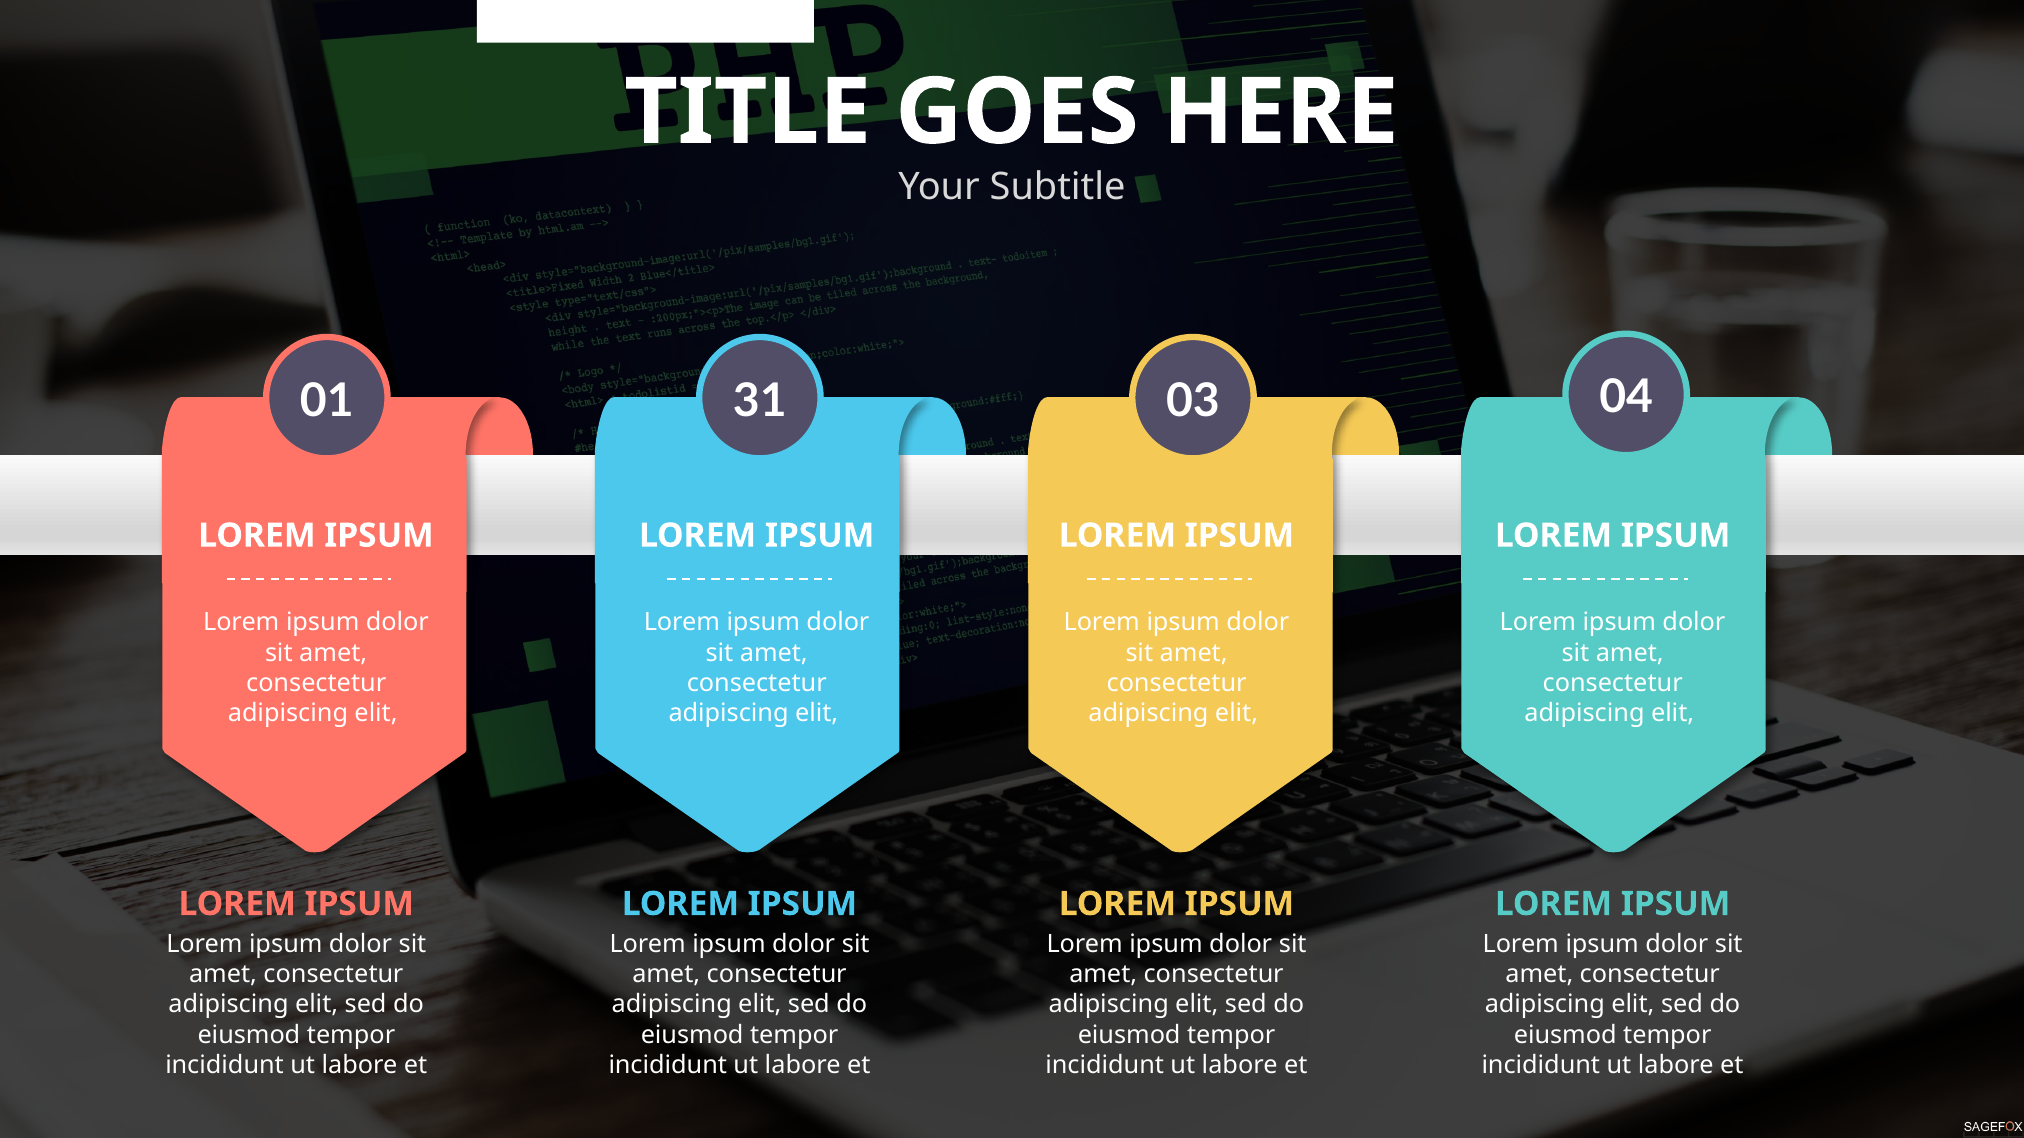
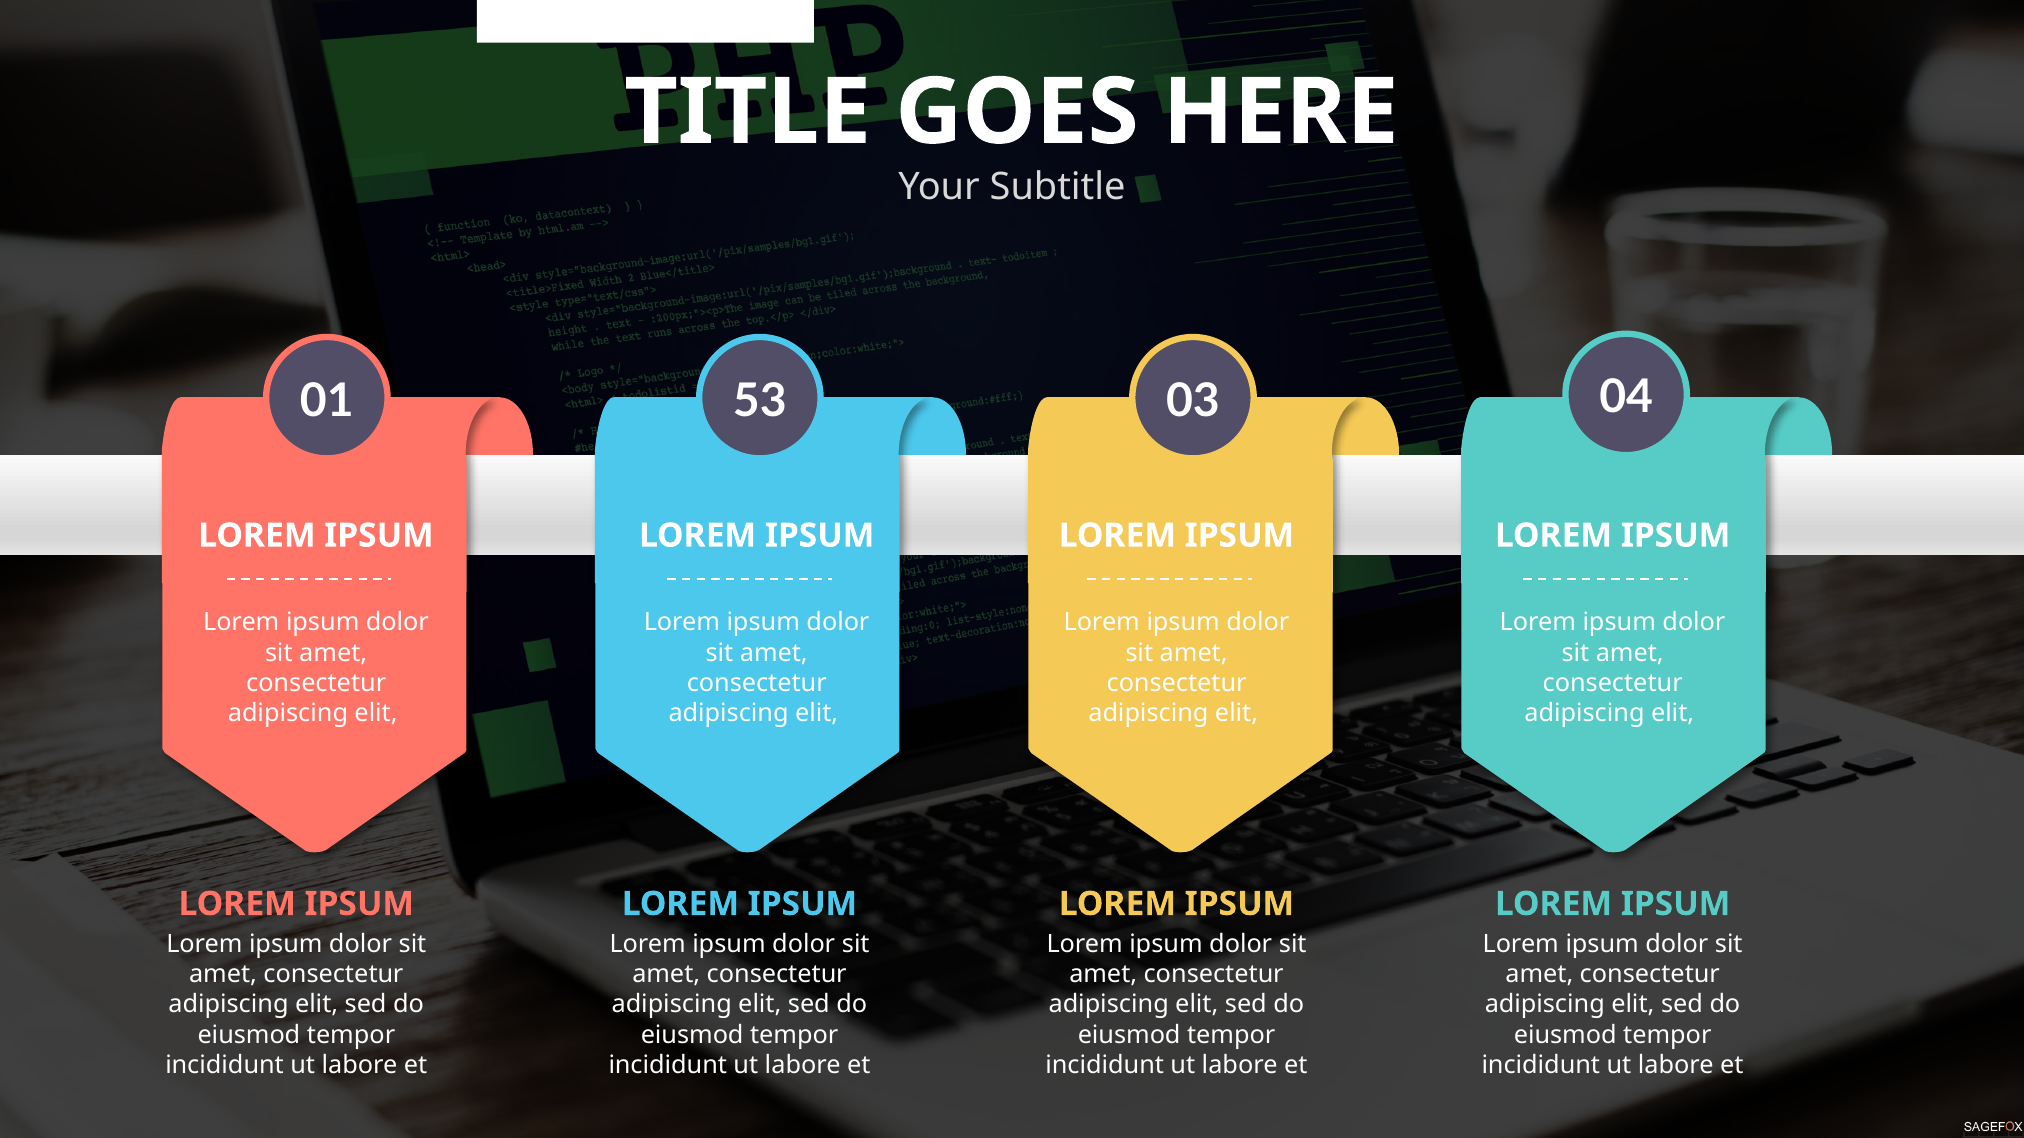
31: 31 -> 53 (760, 401)
